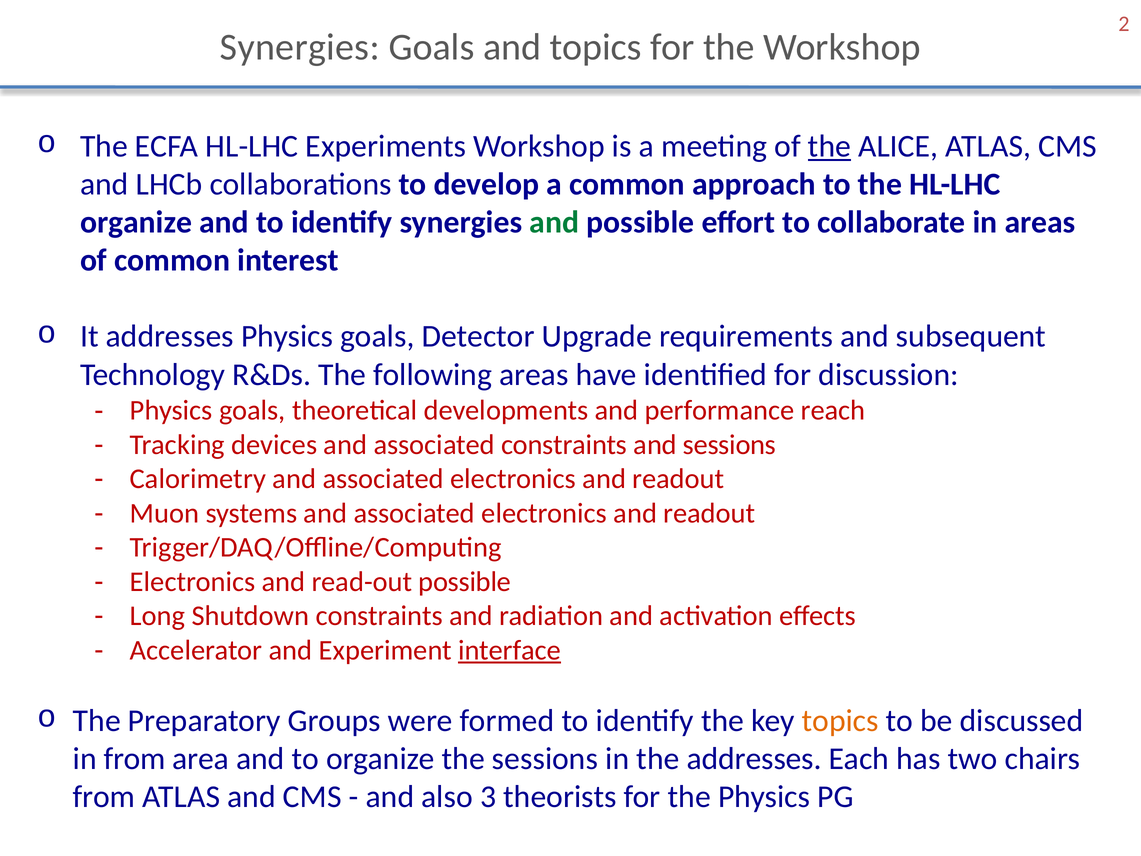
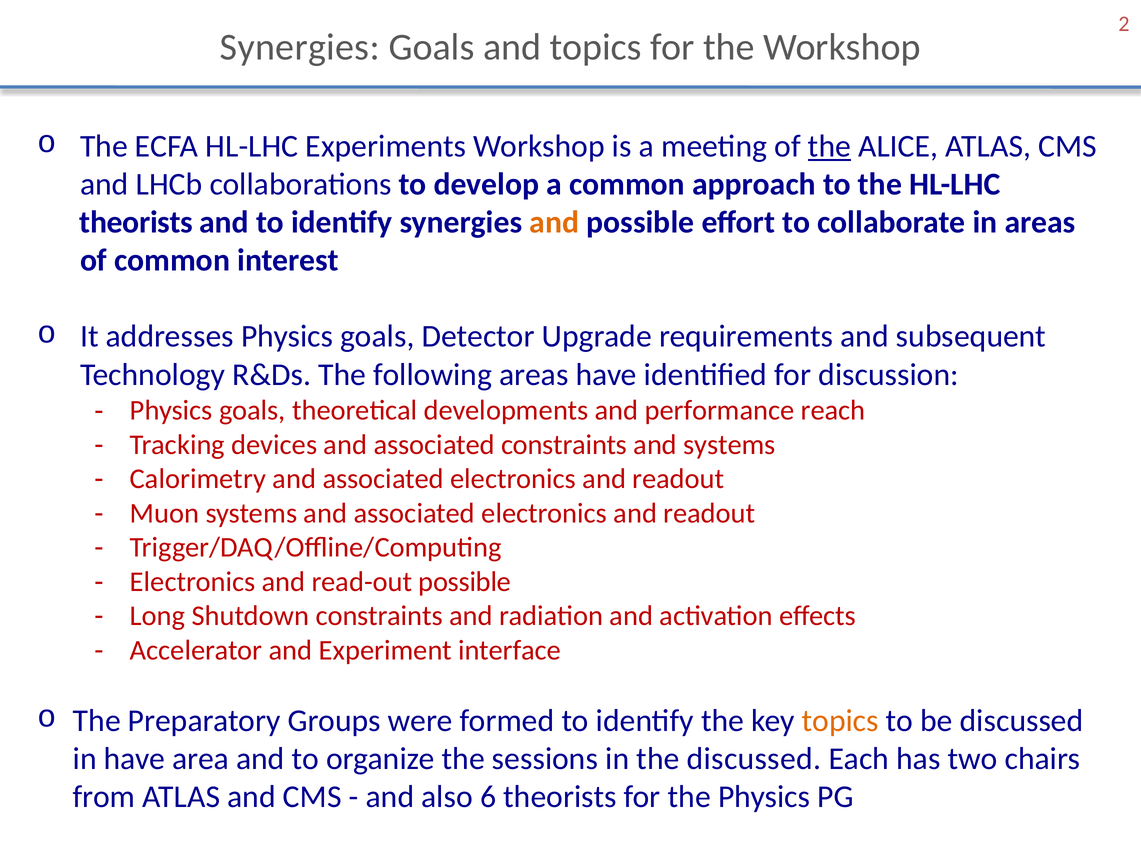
organize: organize -> theorists (136, 222)
and colour: green -> orange (554, 222)
and sessions: sessions -> systems (729, 445)
interface underline: present -> none (510, 650)
in from: from -> have (135, 759)
the addresses: addresses -> discussed (754, 759)
3: 3 -> 6 (488, 797)
